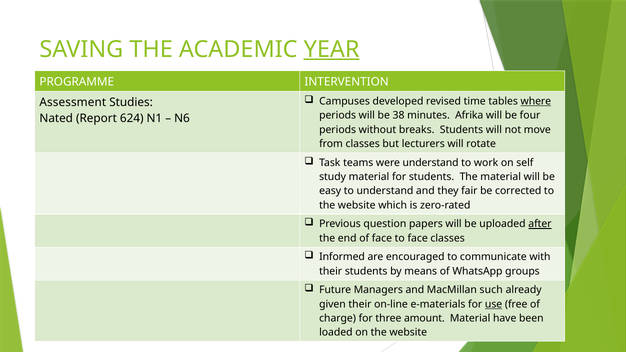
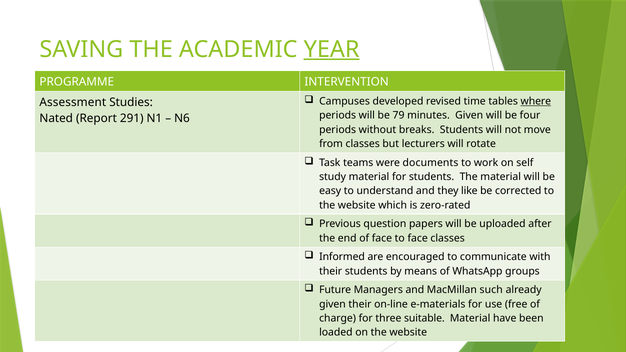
38: 38 -> 79 (399, 116)
minutes Afrika: Afrika -> Given (469, 116)
624: 624 -> 291 (132, 118)
were understand: understand -> documents (431, 163)
fair: fair -> like (469, 191)
after underline: present -> none (540, 224)
use underline: present -> none (494, 304)
amount: amount -> suitable (424, 318)
